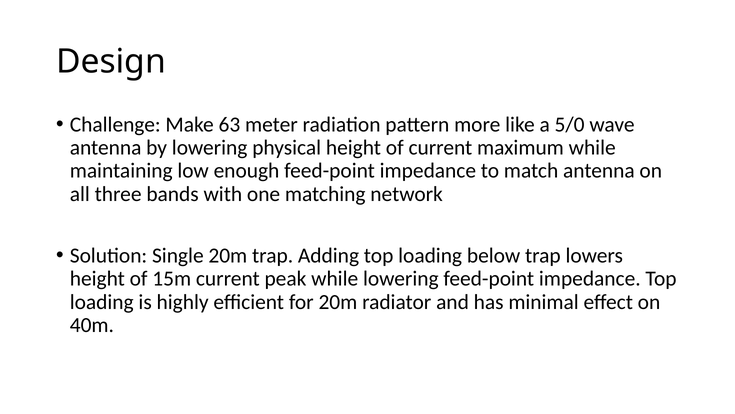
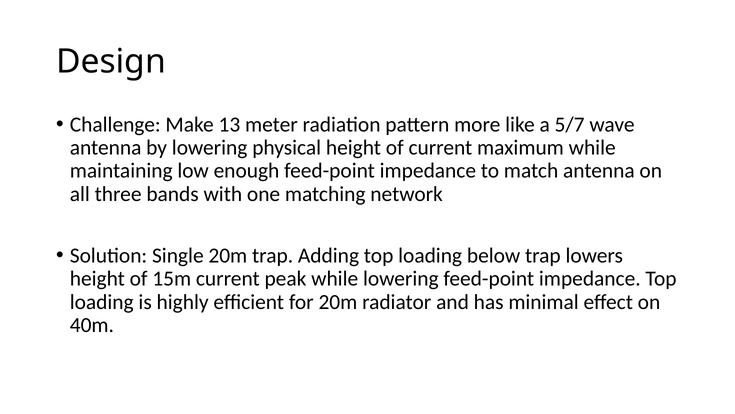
63: 63 -> 13 (229, 124)
5/0: 5/0 -> 5/7 (570, 124)
